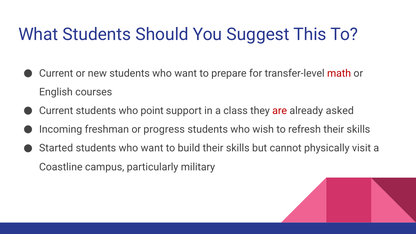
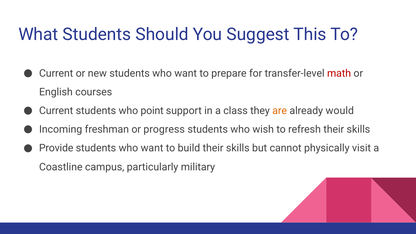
are colour: red -> orange (280, 111)
asked: asked -> would (340, 111)
Started: Started -> Provide (56, 148)
